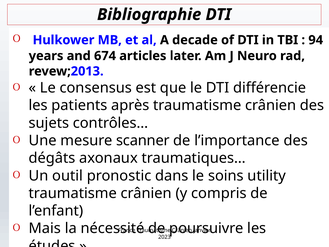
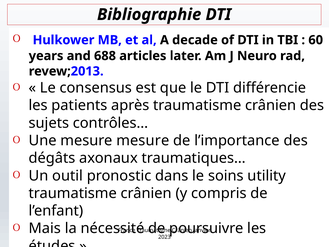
94: 94 -> 60 (316, 40)
674: 674 -> 688 (105, 56)
mesure scanner: scanner -> mesure (143, 140)
